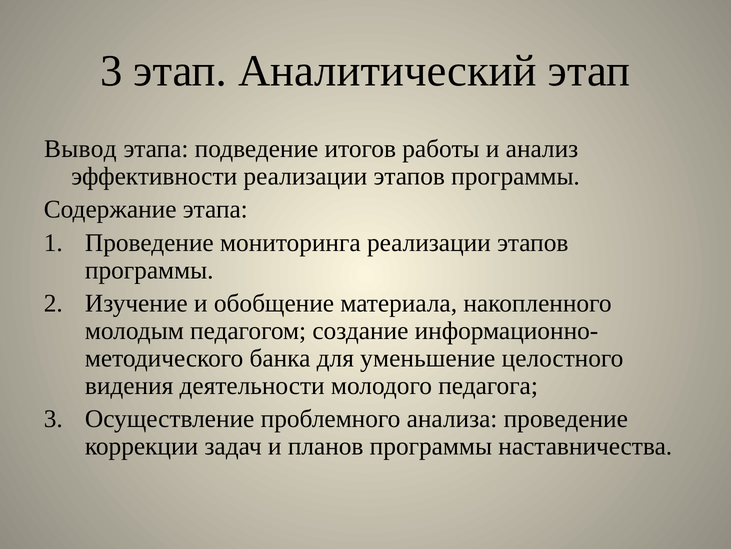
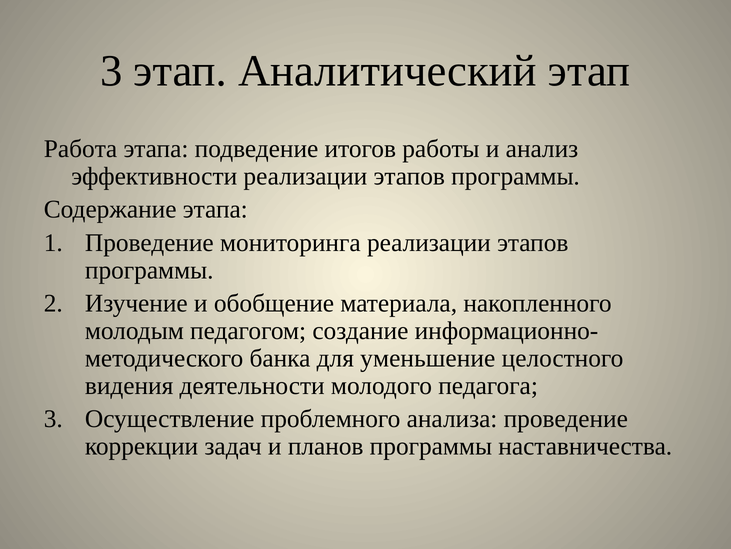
Вывод: Вывод -> Работа (81, 149)
